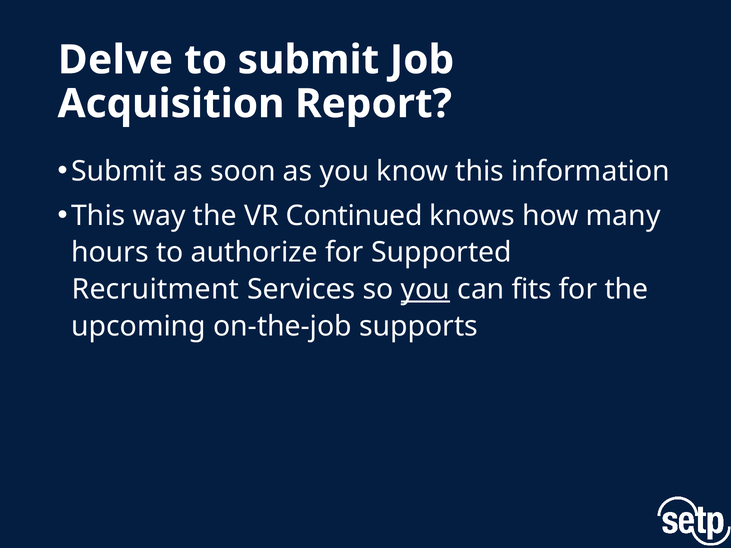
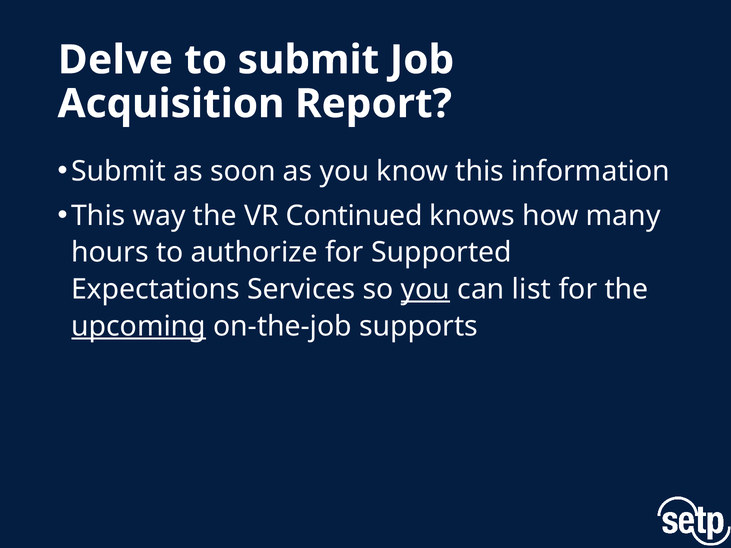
Recruitment: Recruitment -> Expectations (156, 289)
fits: fits -> list (532, 289)
upcoming underline: none -> present (139, 326)
